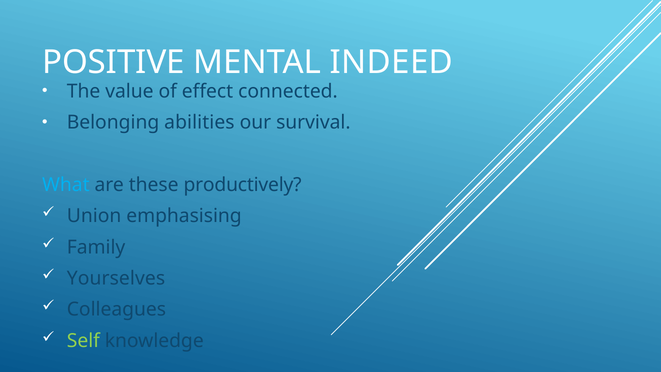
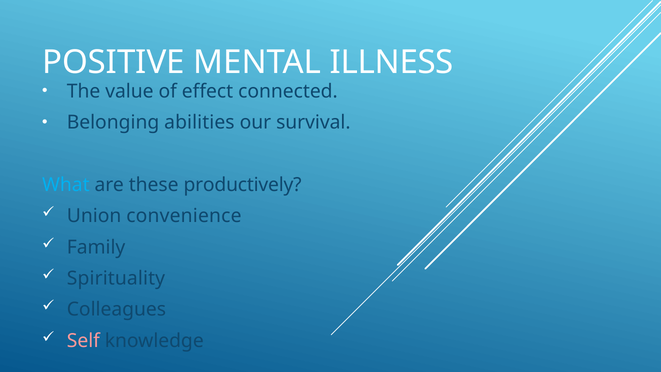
INDEED: INDEED -> ILLNESS (392, 62)
emphasising: emphasising -> convenience (184, 216)
Yourselves: Yourselves -> Spirituality (116, 278)
Self colour: light green -> pink (83, 341)
